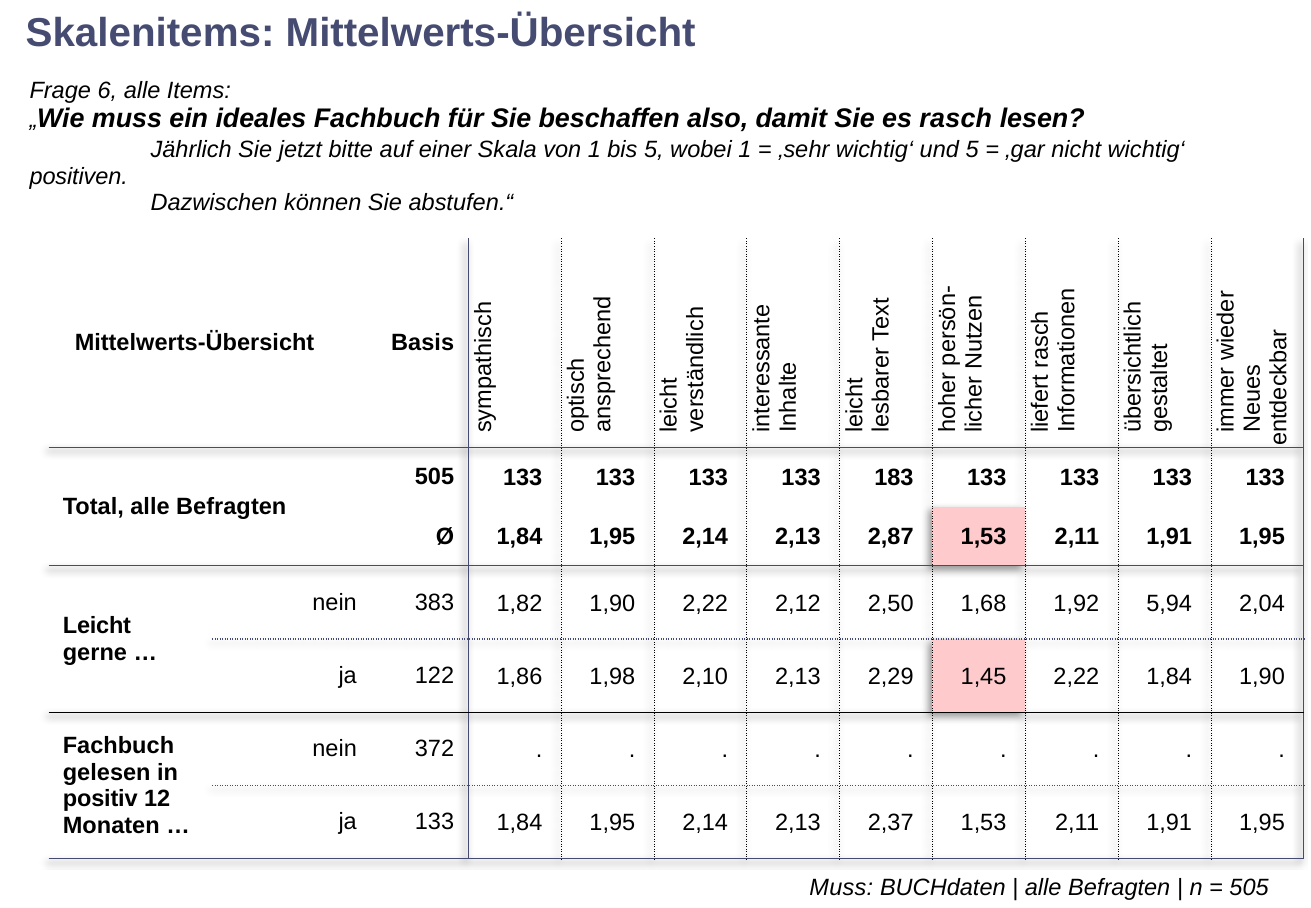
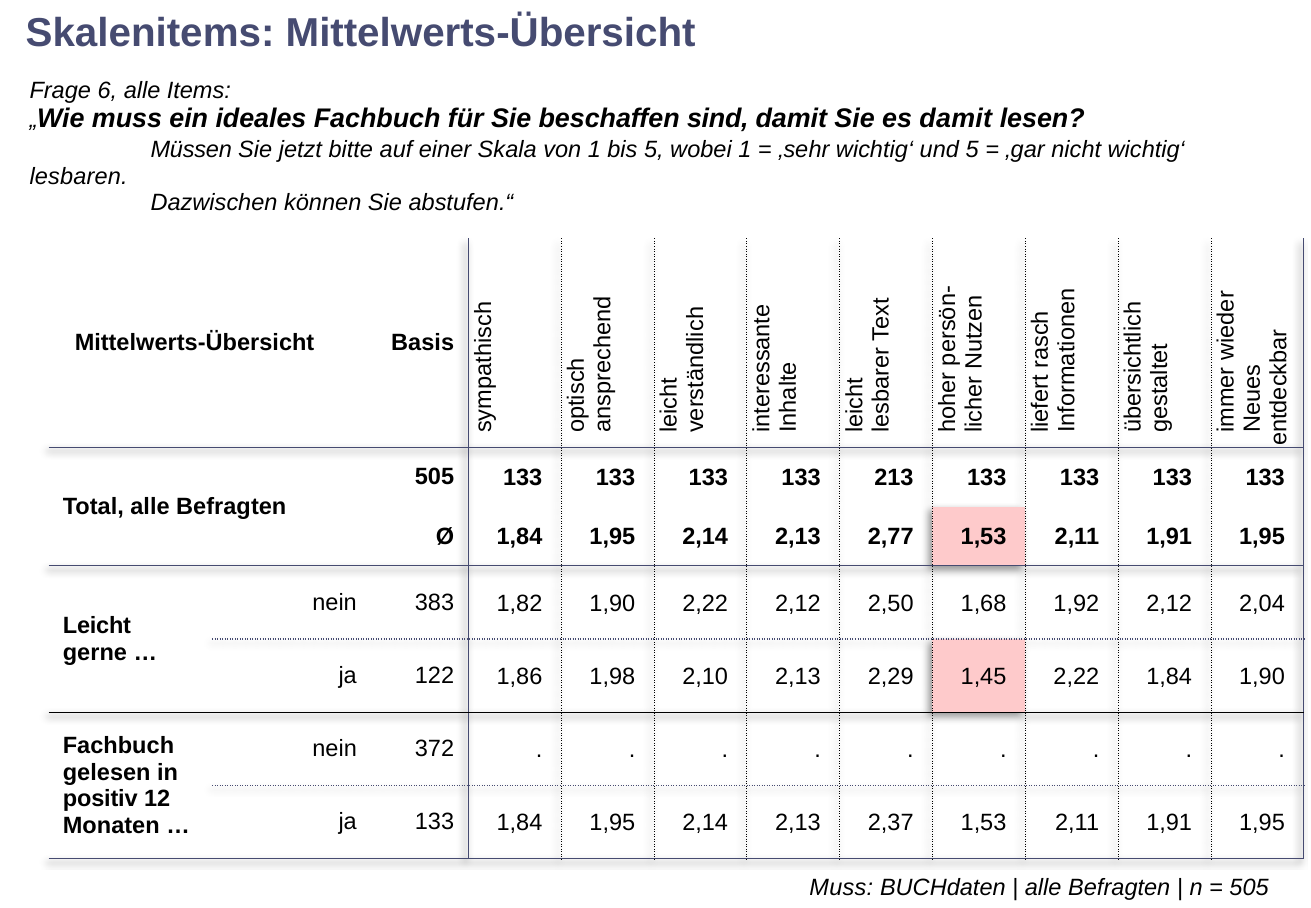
also: also -> sind (718, 119)
es rasch: rasch -> damit (956, 119)
Jährlich: Jährlich -> Müssen (191, 150)
positiven: positiven -> lesbaren (79, 177)
183: 183 -> 213 (894, 478)
2,87: 2,87 -> 2,77 (891, 537)
1,92 5,94: 5,94 -> 2,12 (1169, 603)
